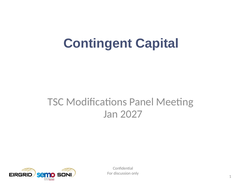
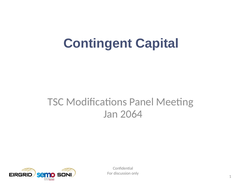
2027: 2027 -> 2064 (131, 114)
